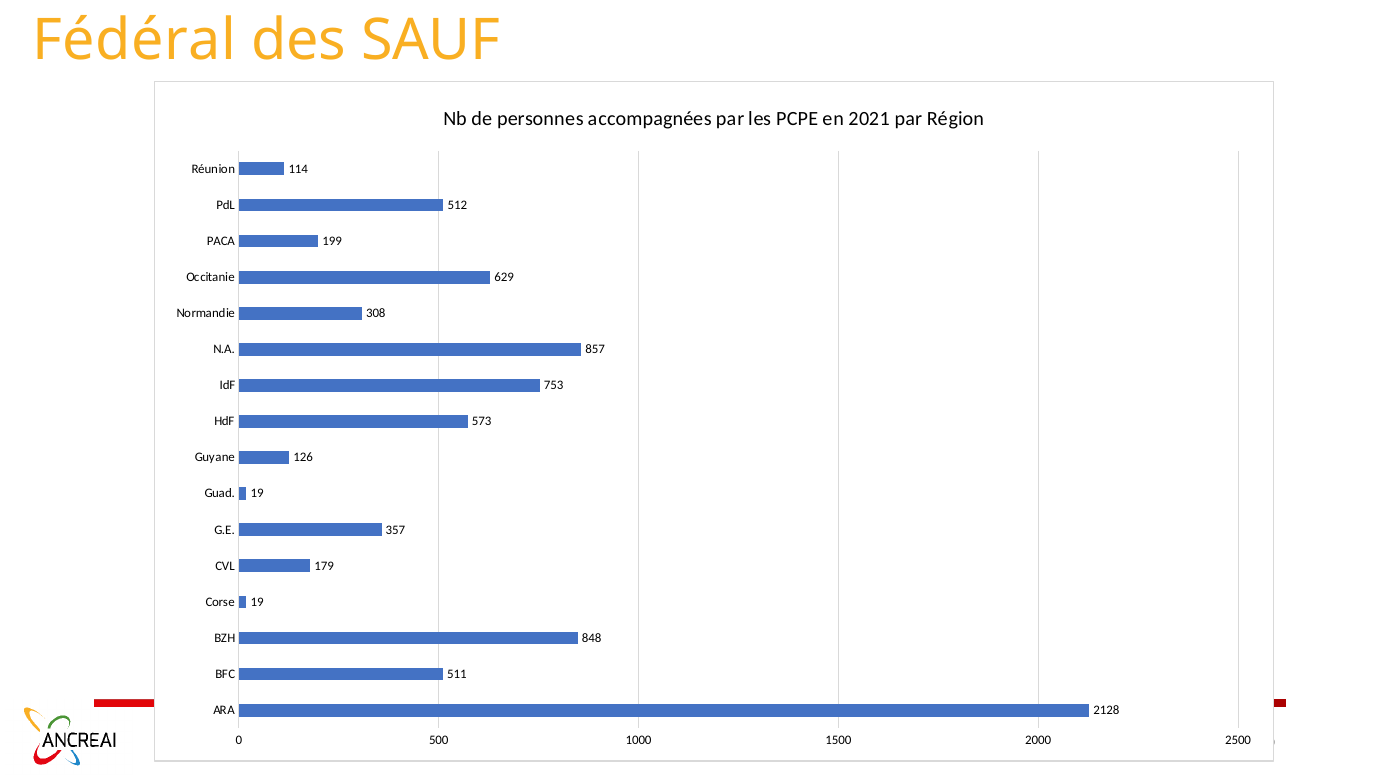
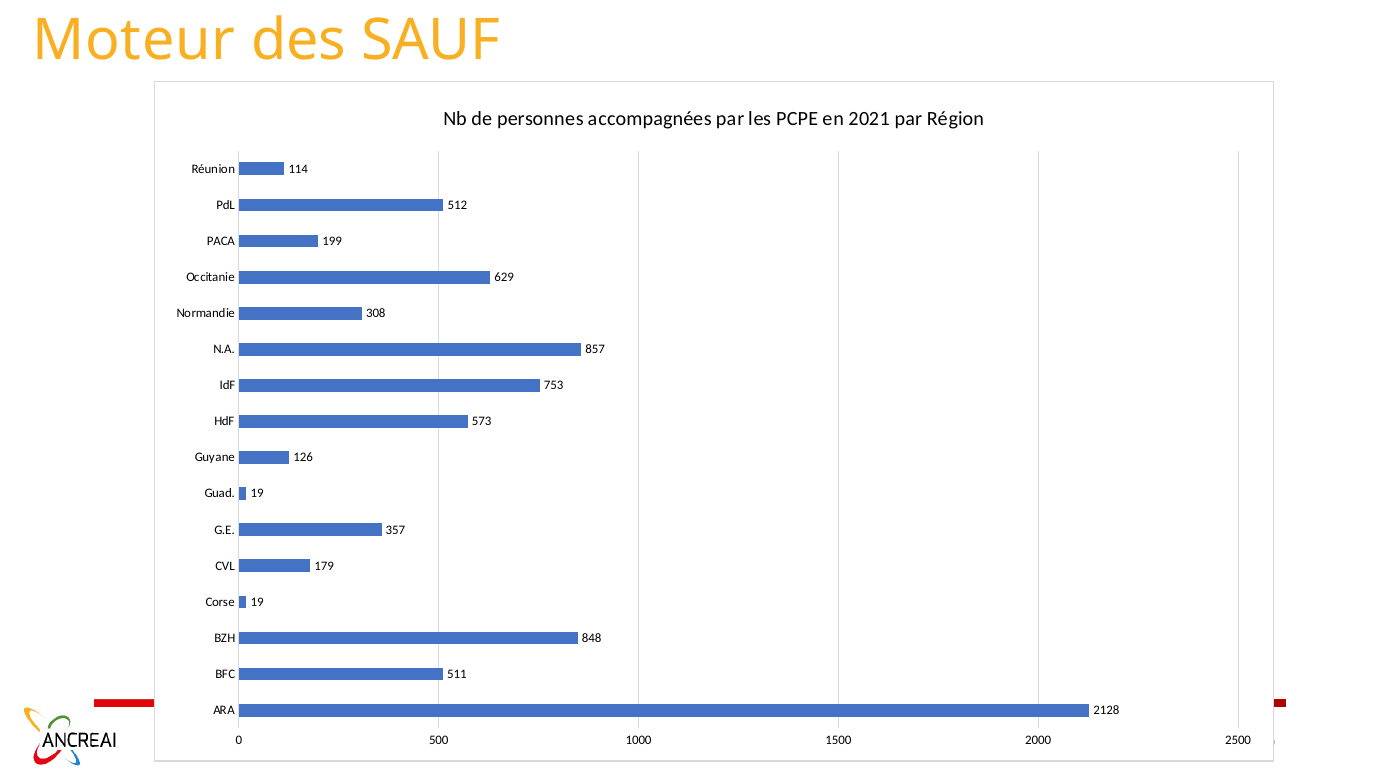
Fédéral: Fédéral -> Moteur (134, 41)
